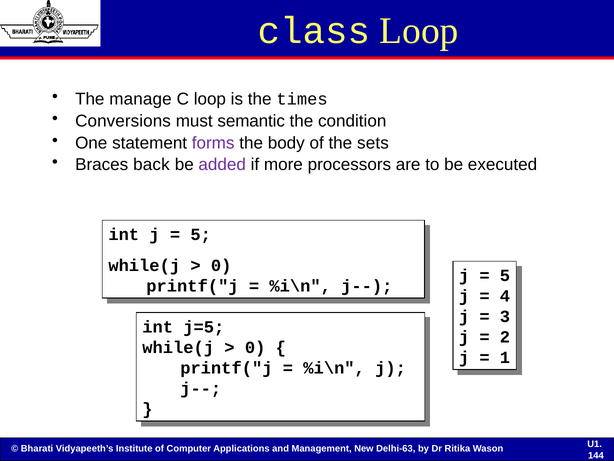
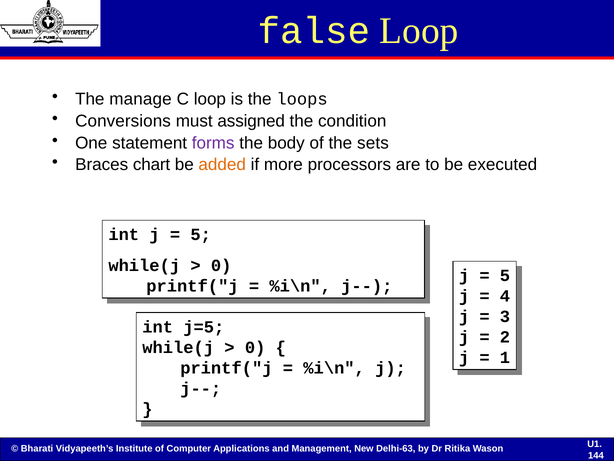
class: class -> false (314, 31)
times: times -> loops (302, 99)
semantic: semantic -> assigned (251, 121)
back: back -> chart (152, 165)
added colour: purple -> orange (222, 165)
